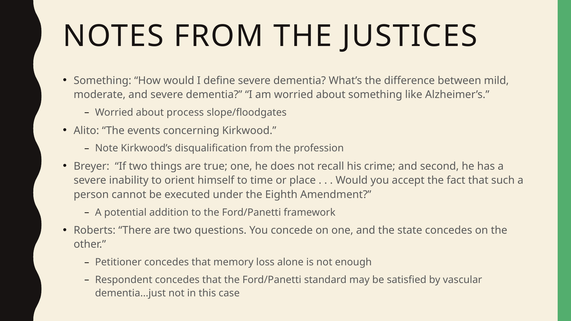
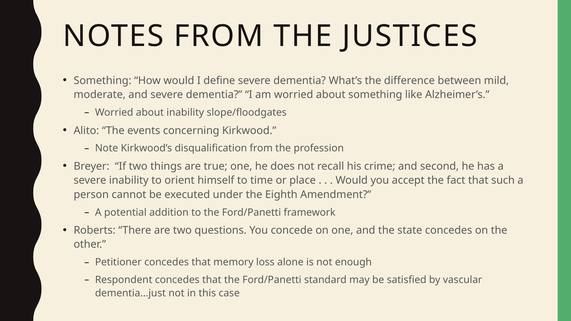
about process: process -> inability (185, 113)
